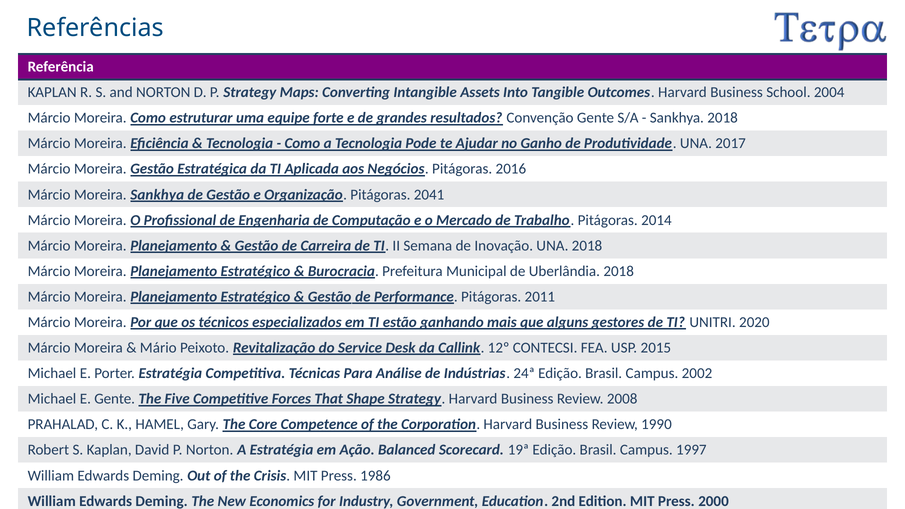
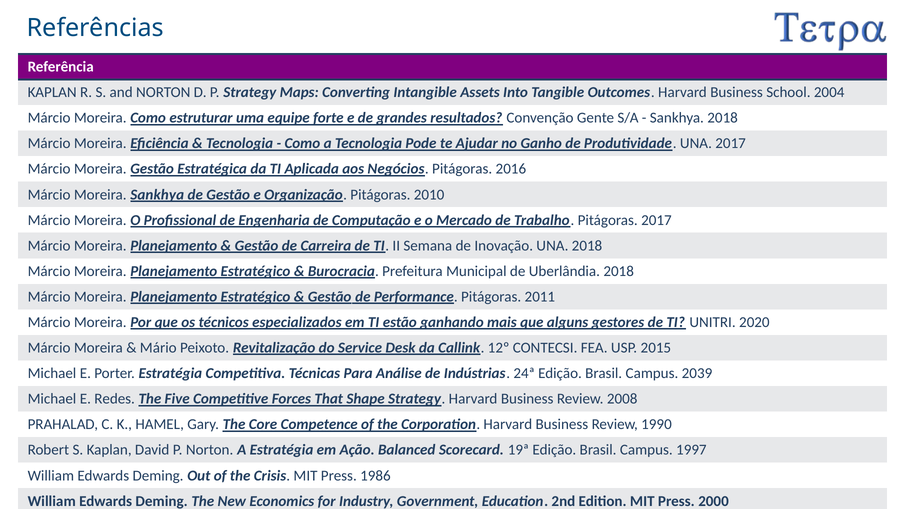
2041: 2041 -> 2010 (429, 195)
Pitágoras 2014: 2014 -> 2017 (656, 220)
2002: 2002 -> 2039 (697, 373)
E Gente: Gente -> Redes (115, 399)
